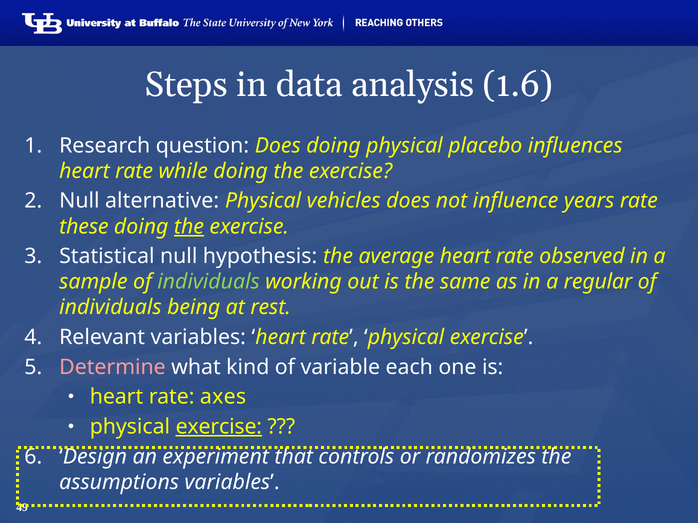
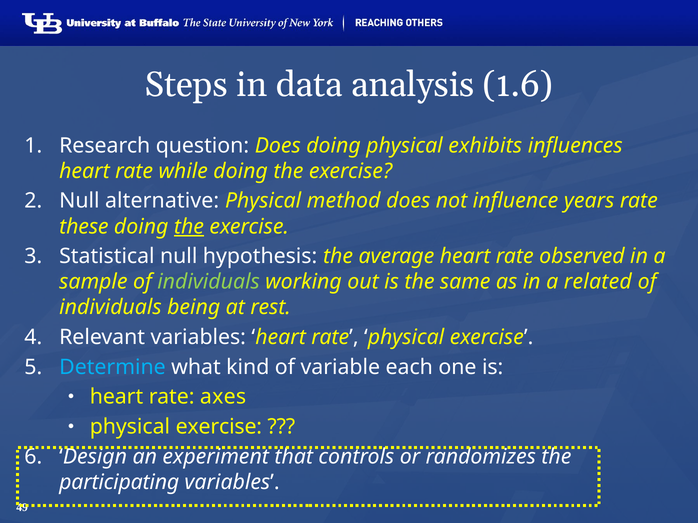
placebo: placebo -> exhibits (485, 146)
vehicles: vehicles -> method (344, 201)
regular: regular -> related (598, 282)
Determine colour: pink -> light blue (112, 367)
exercise underline: present -> none (219, 427)
assumptions: assumptions -> participating (119, 483)
